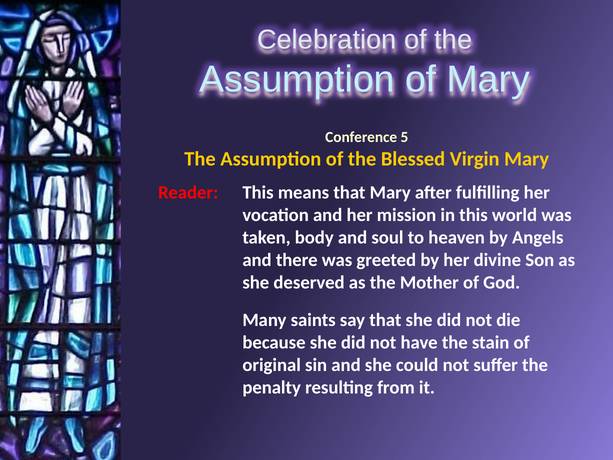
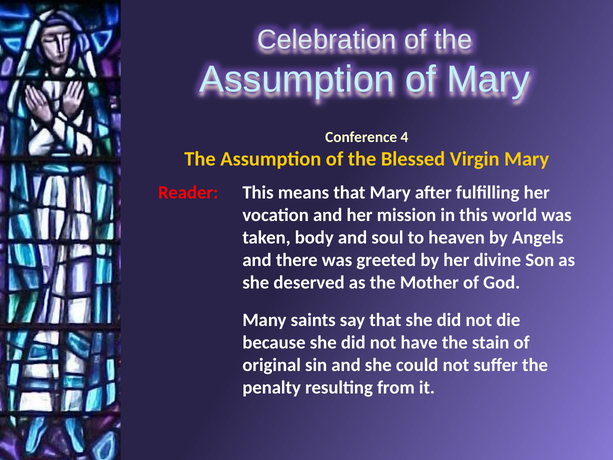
5: 5 -> 4 (404, 137)
